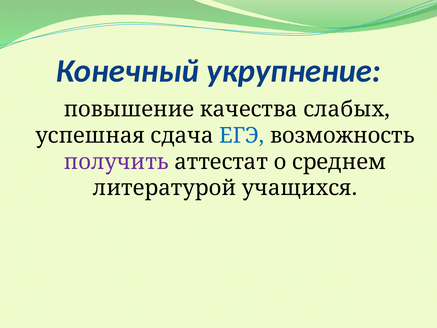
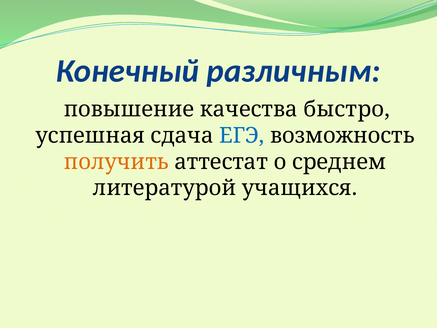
укрупнение: укрупнение -> различным (294, 71)
слабых: слабых -> быстро (347, 109)
получить colour: purple -> orange (116, 162)
